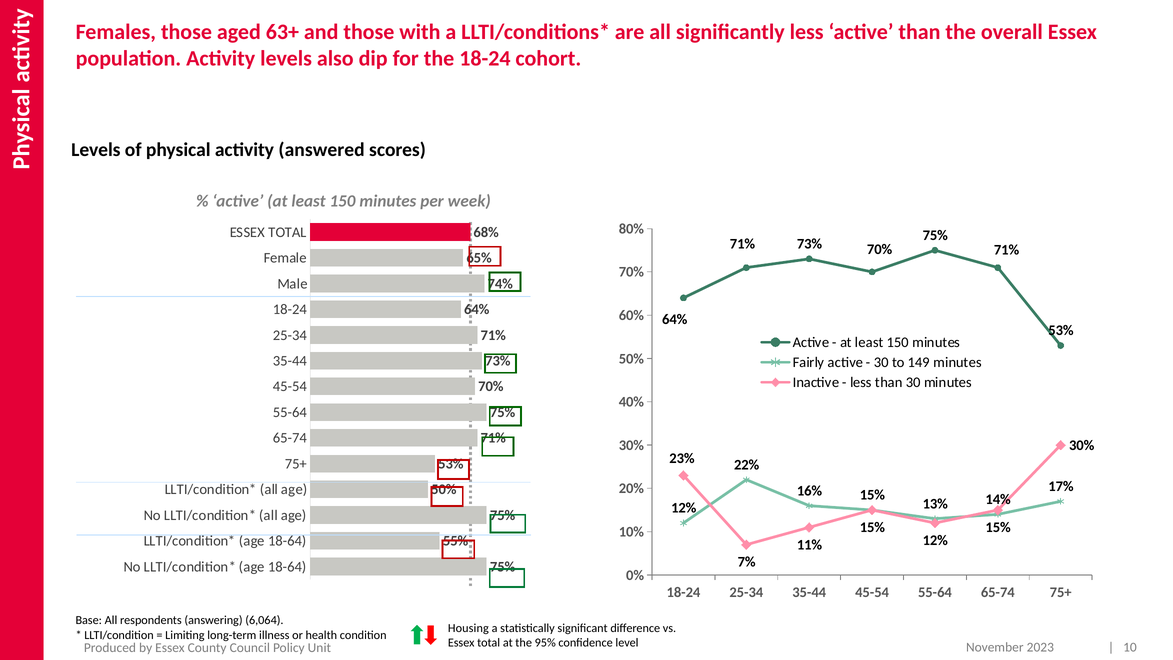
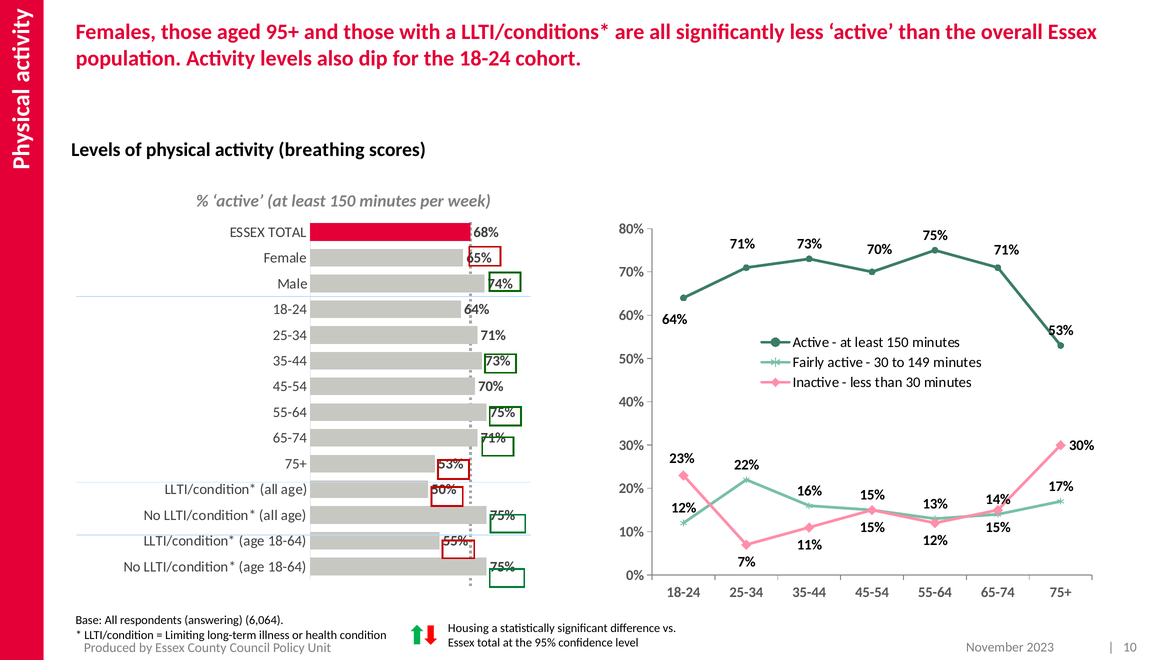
63+: 63+ -> 95+ (282, 32)
answered: answered -> breathing (322, 150)
